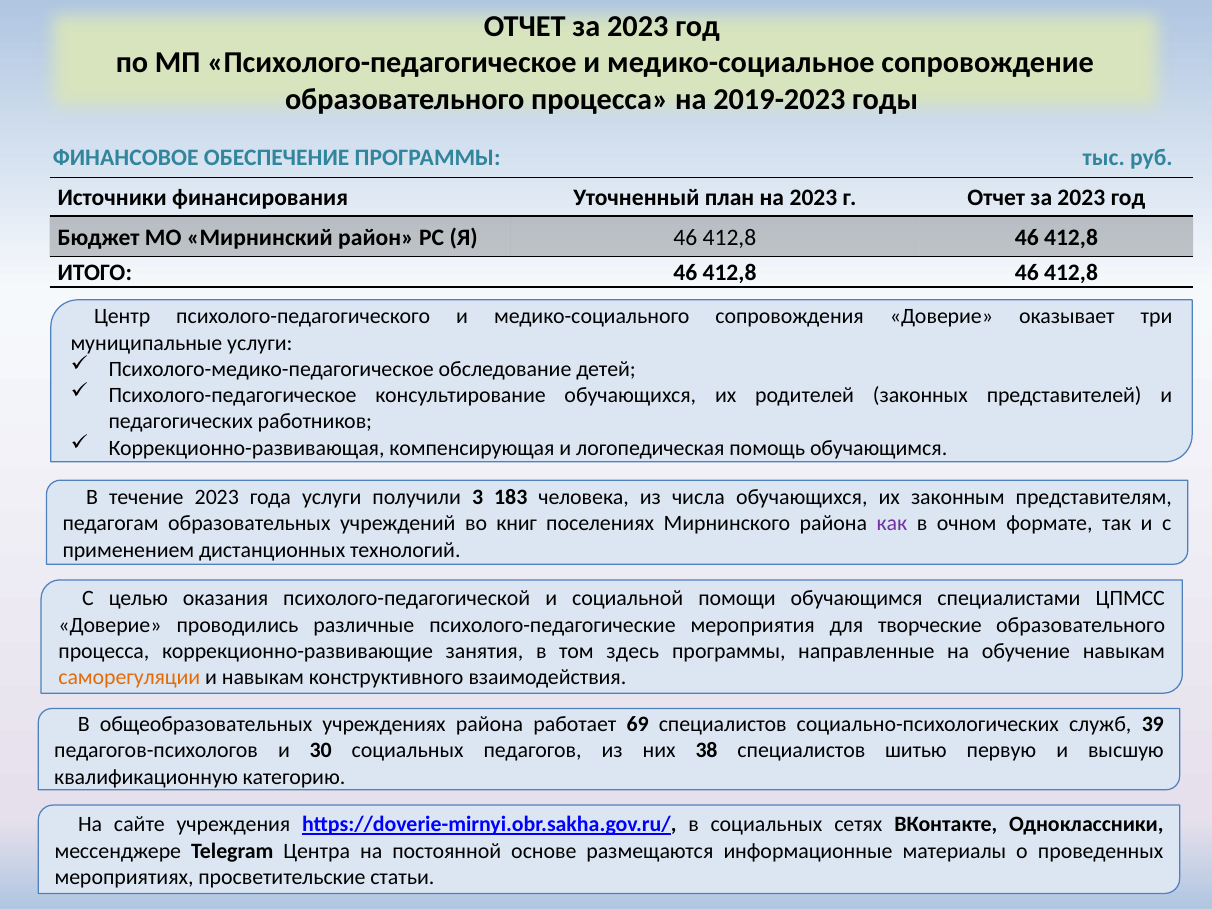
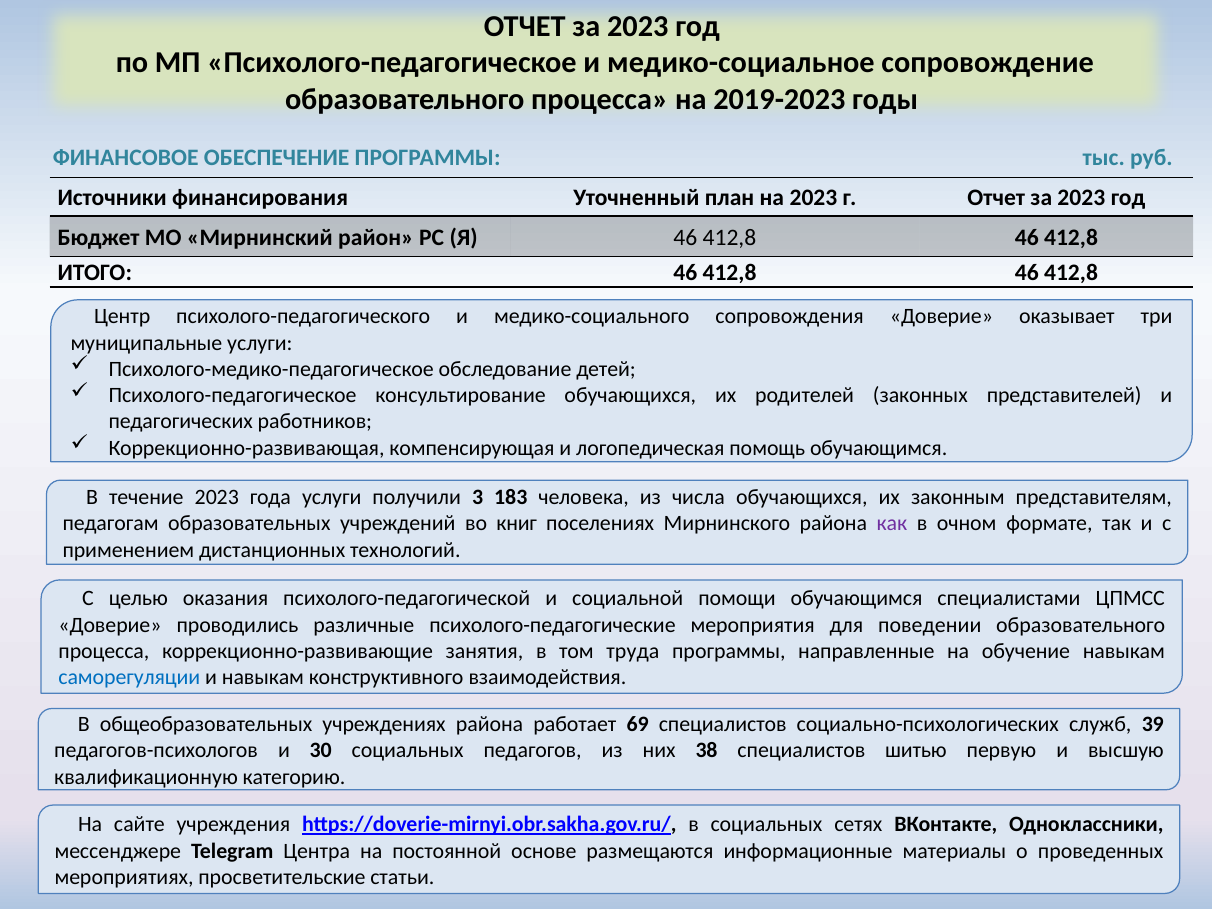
творческие: творческие -> поведении (930, 625)
здесь: здесь -> труда (633, 651)
саморегуляции colour: orange -> blue (129, 678)
